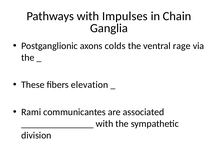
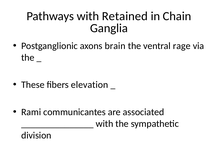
Impulses: Impulses -> Retained (125, 16)
colds: colds -> brain (115, 46)
